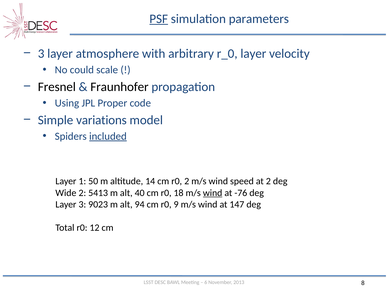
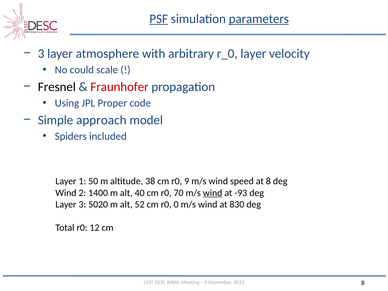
parameters underline: none -> present (259, 19)
Fraunhofer colour: black -> red (120, 87)
variations: variations -> approach (101, 120)
included underline: present -> none (108, 136)
14: 14 -> 38 (150, 181)
r0 2: 2 -> 9 (187, 181)
at 2: 2 -> 8 (268, 181)
Wide: Wide -> Wind (66, 193)
5413: 5413 -> 1400 (98, 193)
18: 18 -> 70 (179, 193)
-76: -76 -> -93 (241, 193)
9023: 9023 -> 5020 (98, 204)
94: 94 -> 52 (140, 204)
9: 9 -> 0 (176, 204)
147: 147 -> 830 (237, 204)
